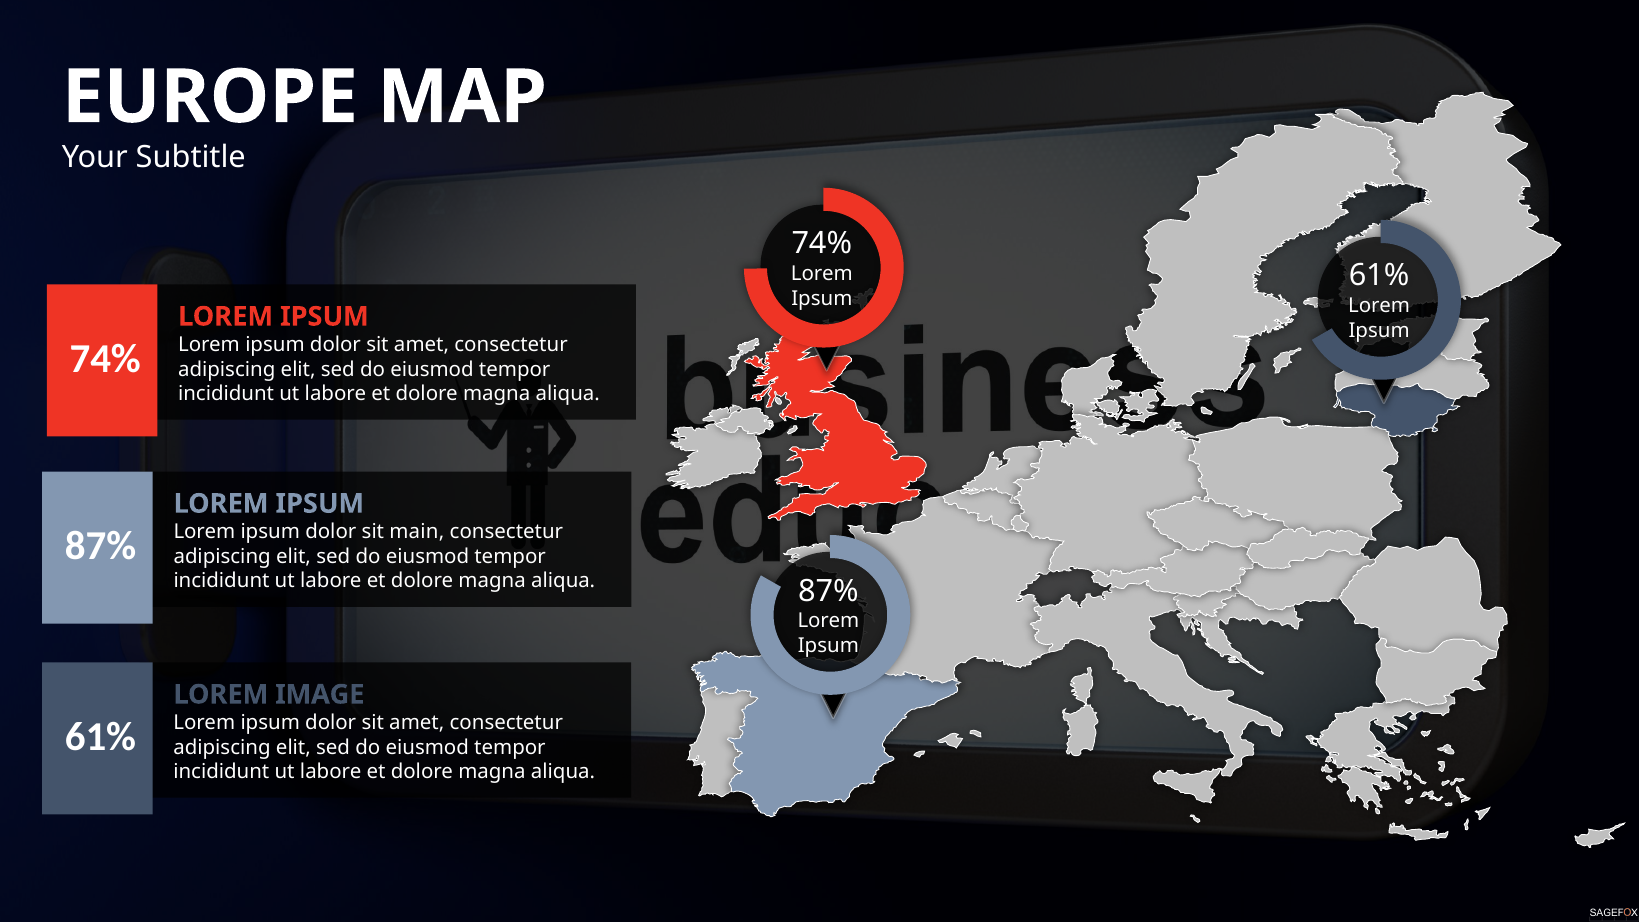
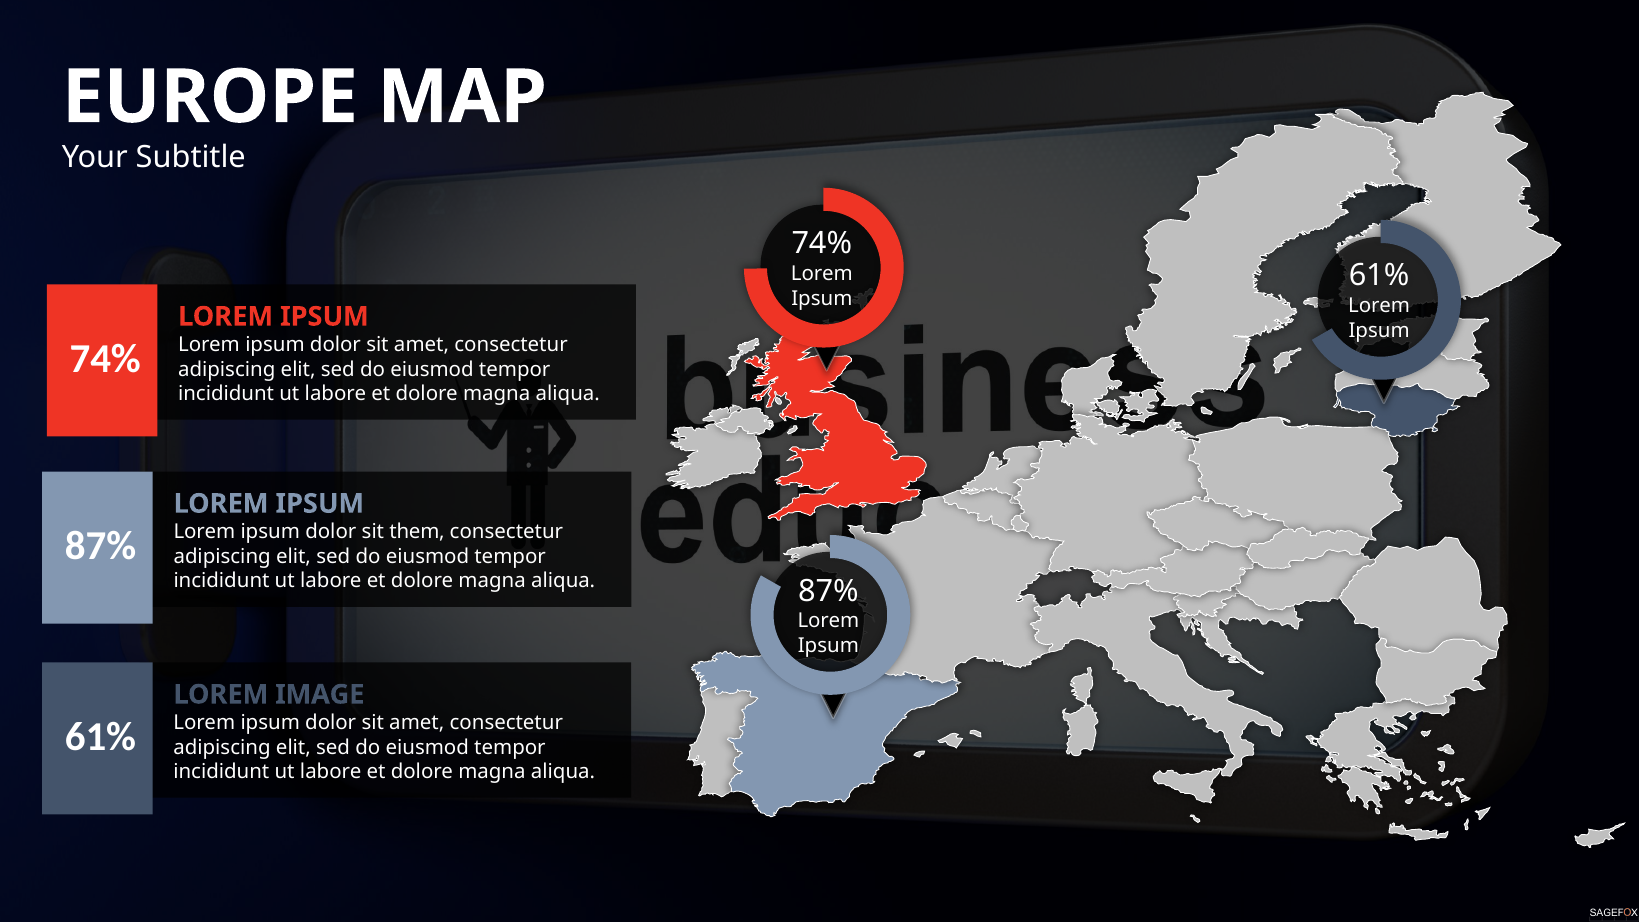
main: main -> them (417, 532)
